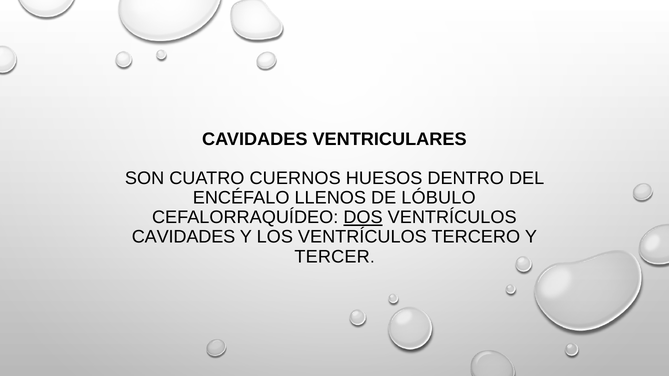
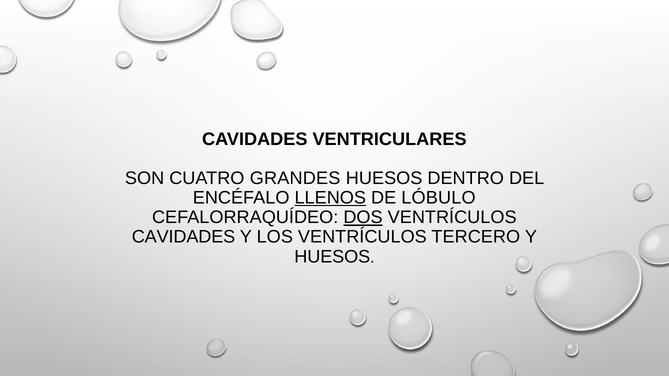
CUERNOS: CUERNOS -> GRANDES (295, 179)
LLENOS underline: none -> present (330, 198)
TERCER: TERCER -> HUESOS (332, 257)
